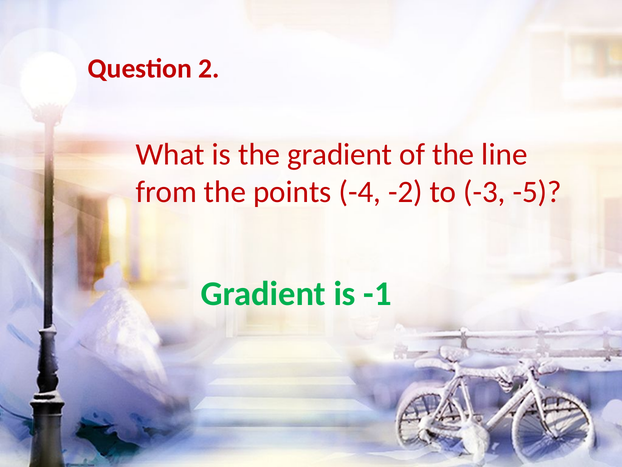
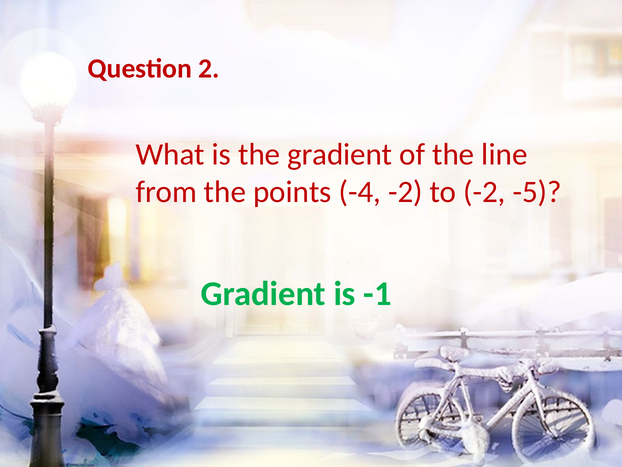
to -3: -3 -> -2 (484, 192)
